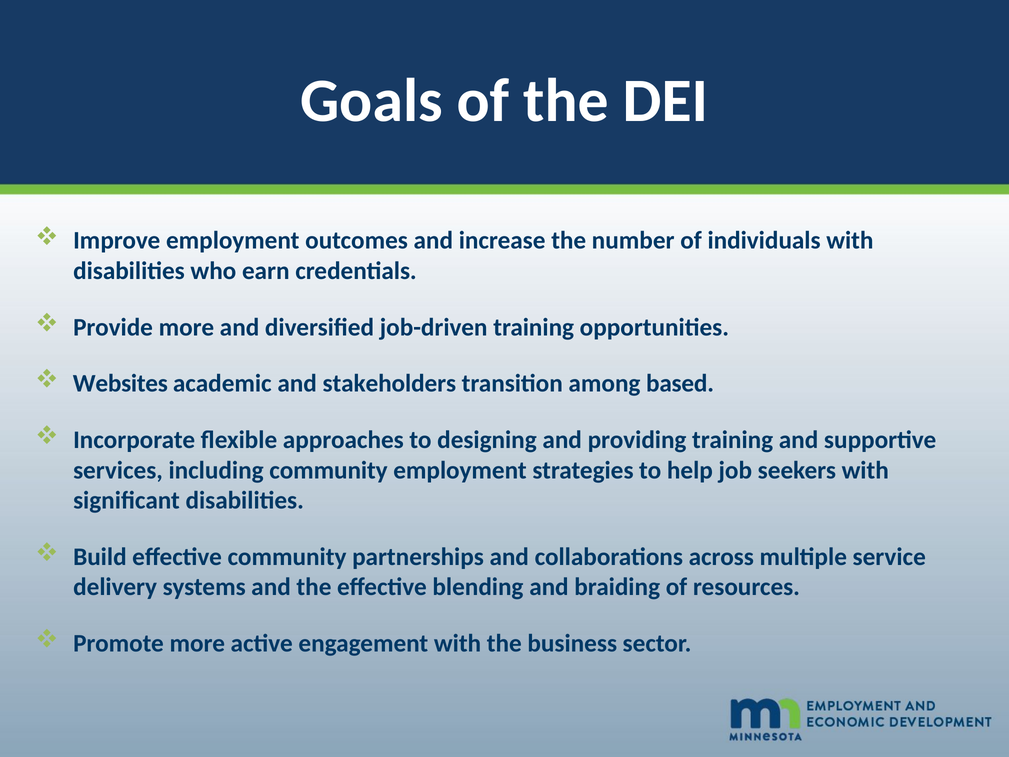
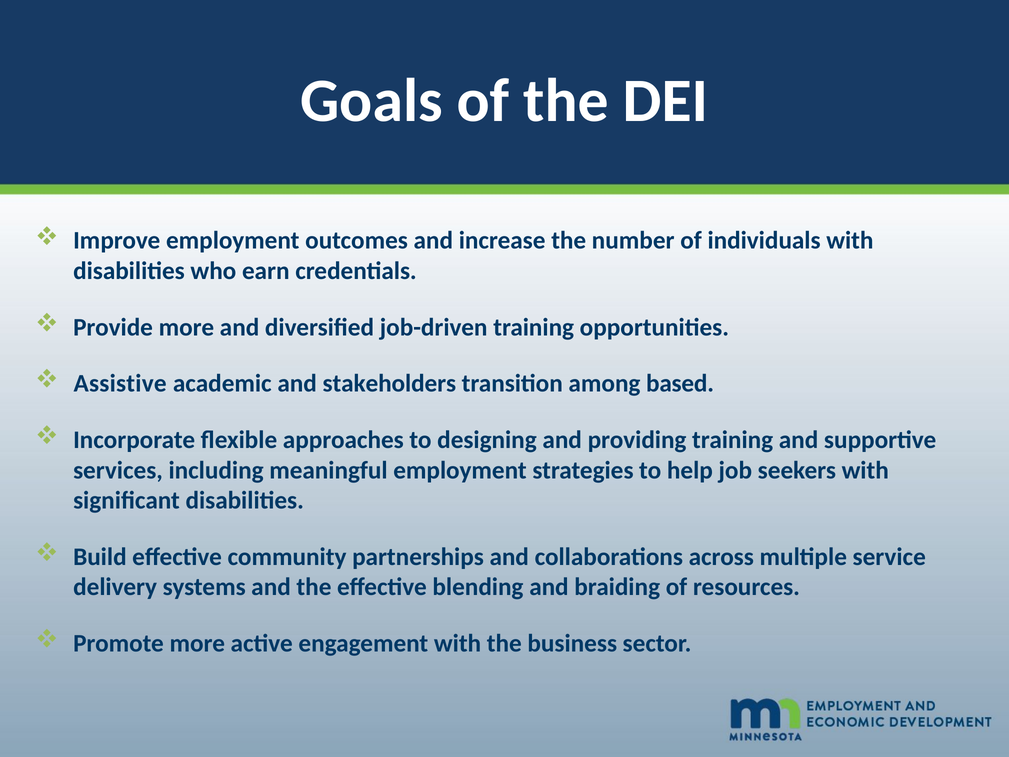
Websites: Websites -> Assistive (120, 383)
including community: community -> meaningful (328, 470)
